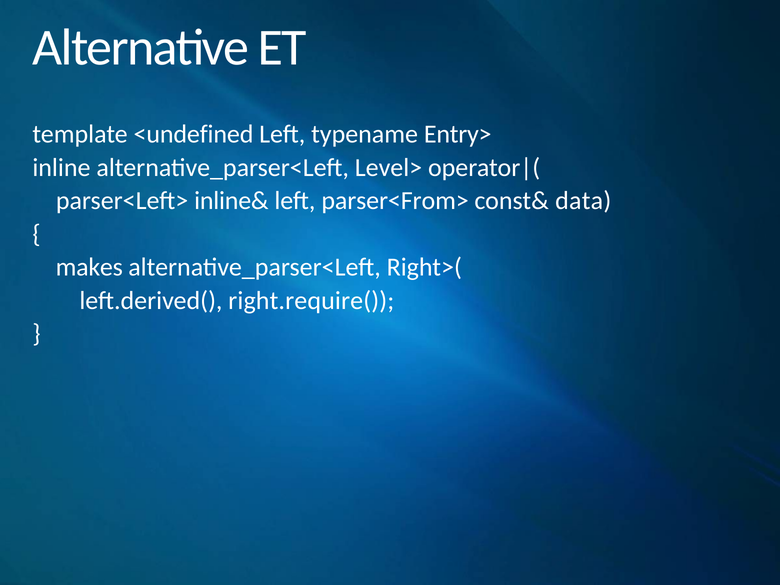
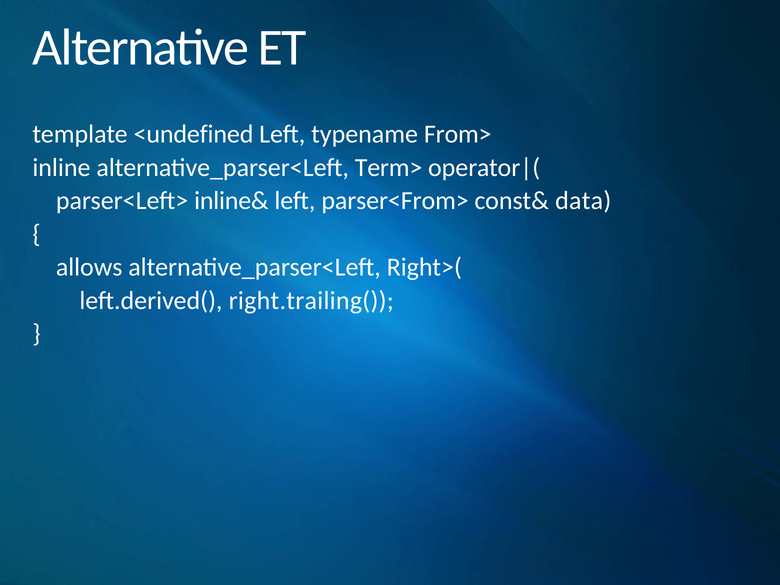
Entry>: Entry> -> From> (458, 134)
Level>: Level> -> Term> (389, 168)
makes: makes -> allows (89, 267)
right.require(: right.require( -> right.trailing( (311, 301)
